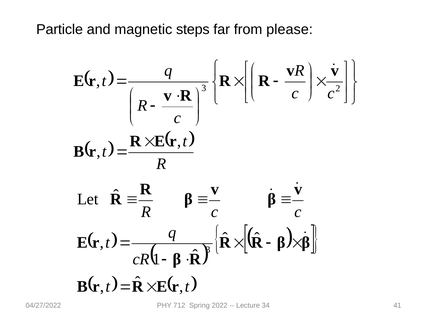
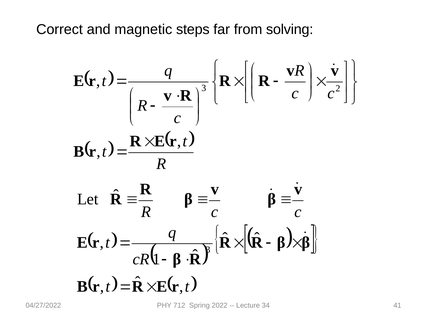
Particle: Particle -> Correct (60, 29)
please: please -> solving (290, 29)
